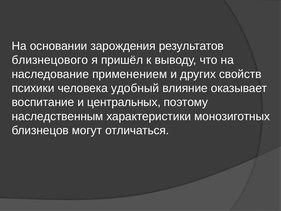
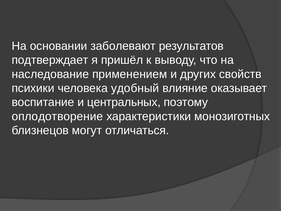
зарождения: зарождения -> заболевают (123, 46)
близнецового: близнецового -> подтверждает (50, 60)
наследственным: наследственным -> оплодотворение (57, 116)
